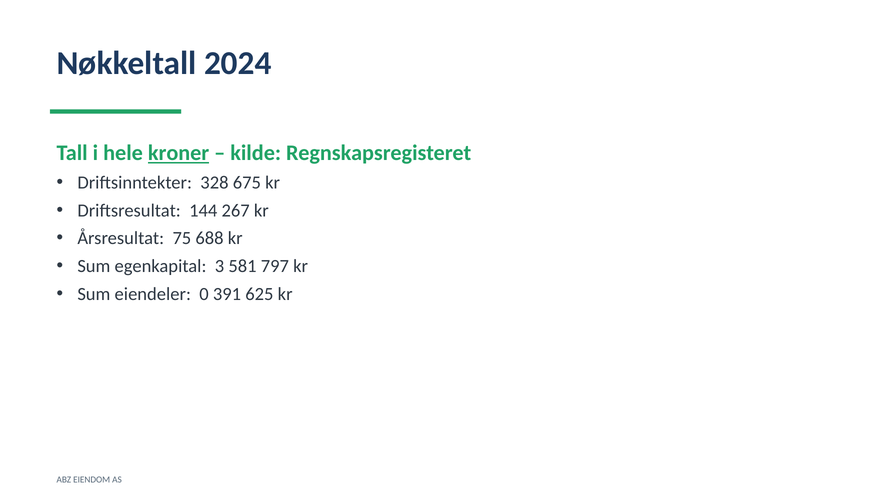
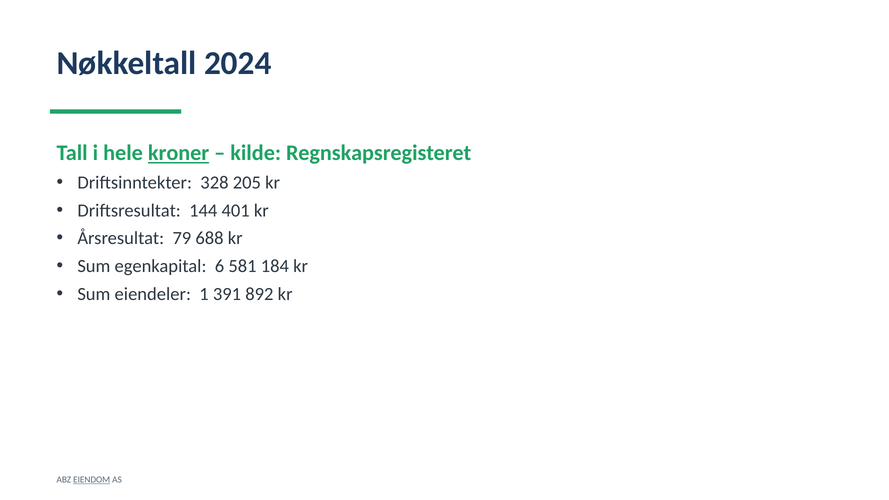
675: 675 -> 205 (247, 183)
267: 267 -> 401 (236, 211)
75: 75 -> 79 (182, 238)
3: 3 -> 6 (220, 266)
797: 797 -> 184 (275, 266)
0: 0 -> 1 (204, 294)
625: 625 -> 892 (259, 294)
EIENDOM underline: none -> present (92, 480)
